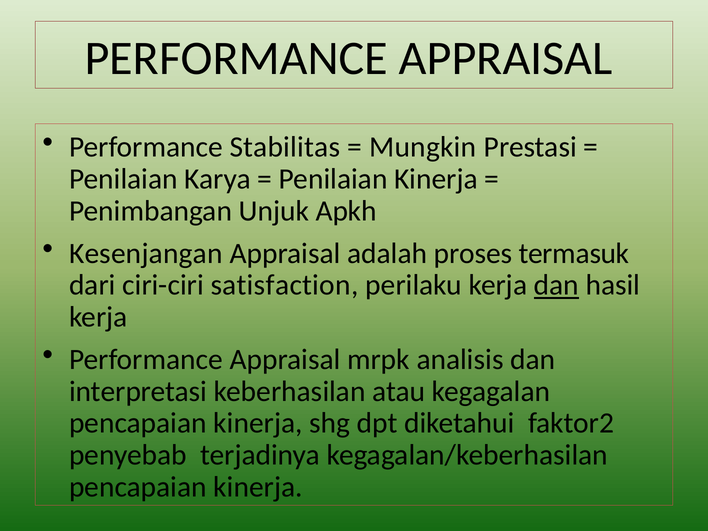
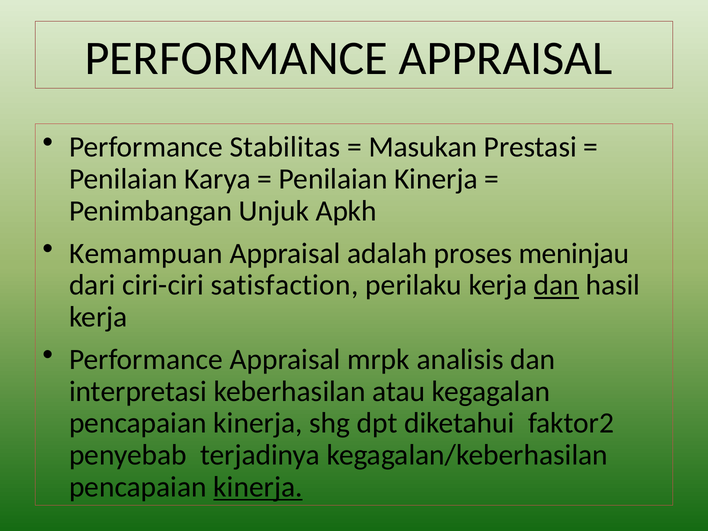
Mungkin: Mungkin -> Masukan (423, 147)
Kesenjangan: Kesenjangan -> Kemampuan (146, 253)
termasuk: termasuk -> meninjau (574, 253)
kinerja underline: none -> present (258, 487)
